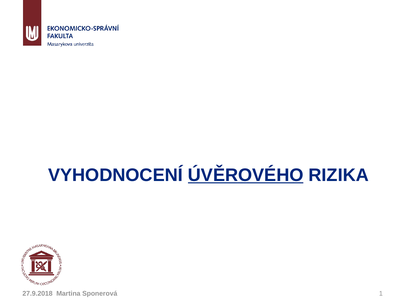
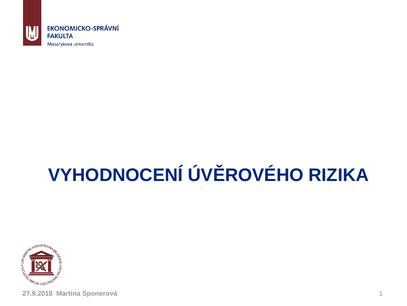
ÚVĚROVÉHO underline: present -> none (246, 175)
